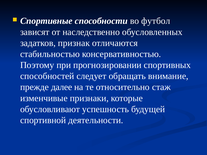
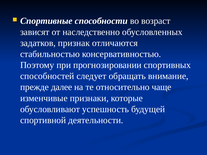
футбол: футбол -> возраст (156, 21)
стаж: стаж -> чаще (162, 87)
